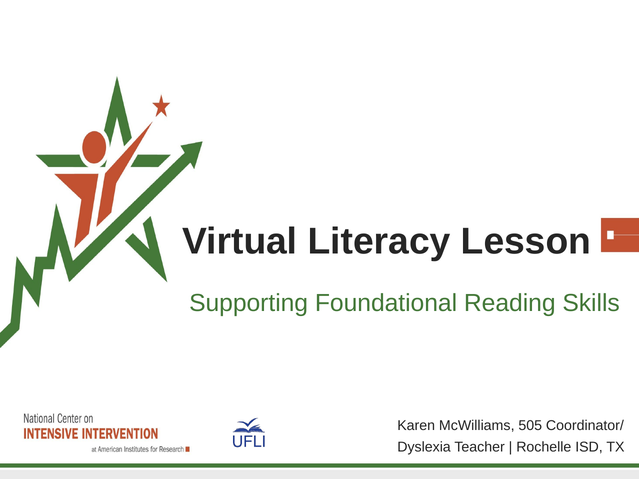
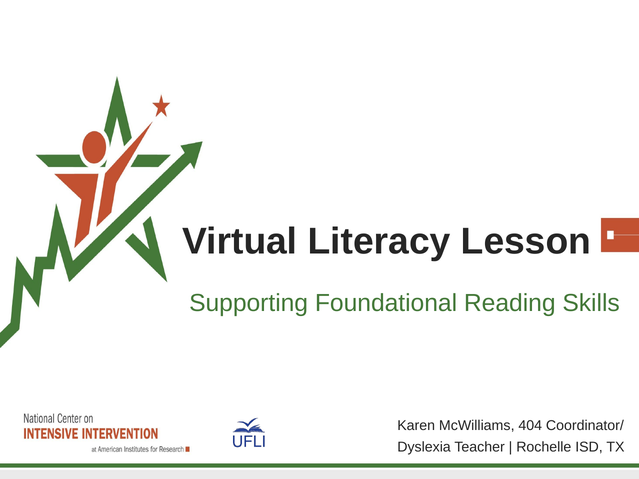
505: 505 -> 404 (530, 426)
